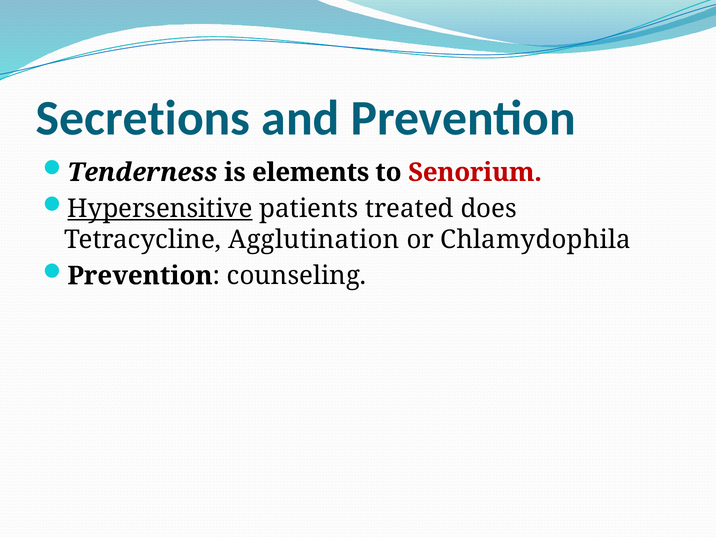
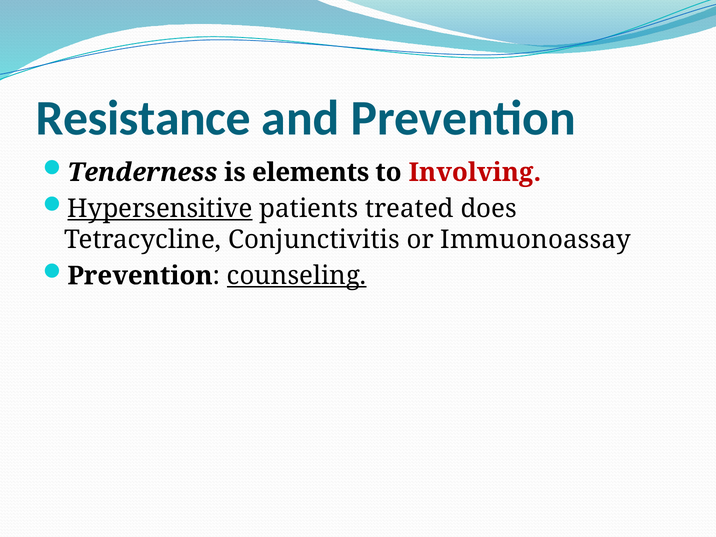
Secretions: Secretions -> Resistance (143, 118)
Senorium: Senorium -> Involving (475, 172)
Agglutination: Agglutination -> Conjunctivitis (314, 240)
Chlamydophila: Chlamydophila -> Immuonoassay (536, 240)
counseling underline: none -> present (297, 276)
